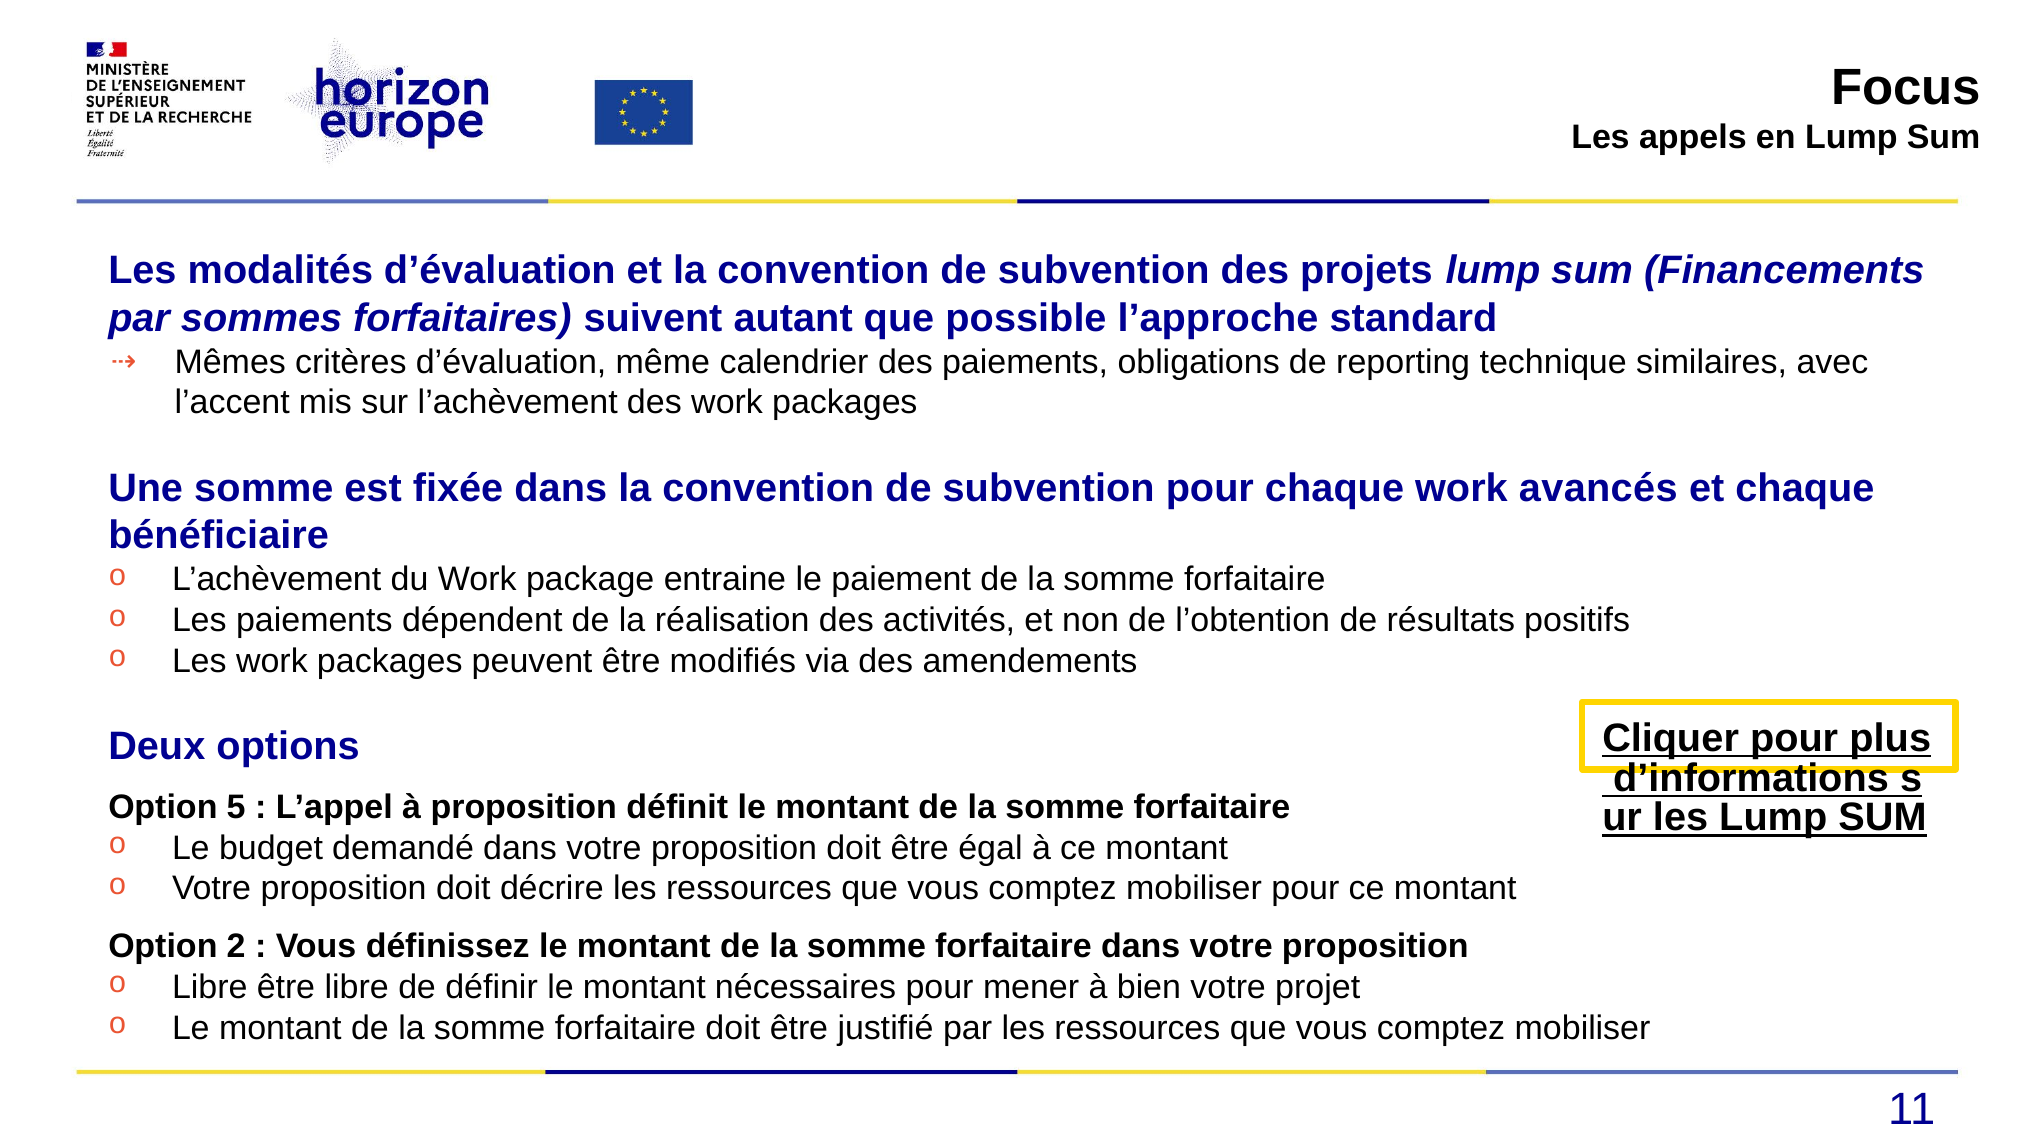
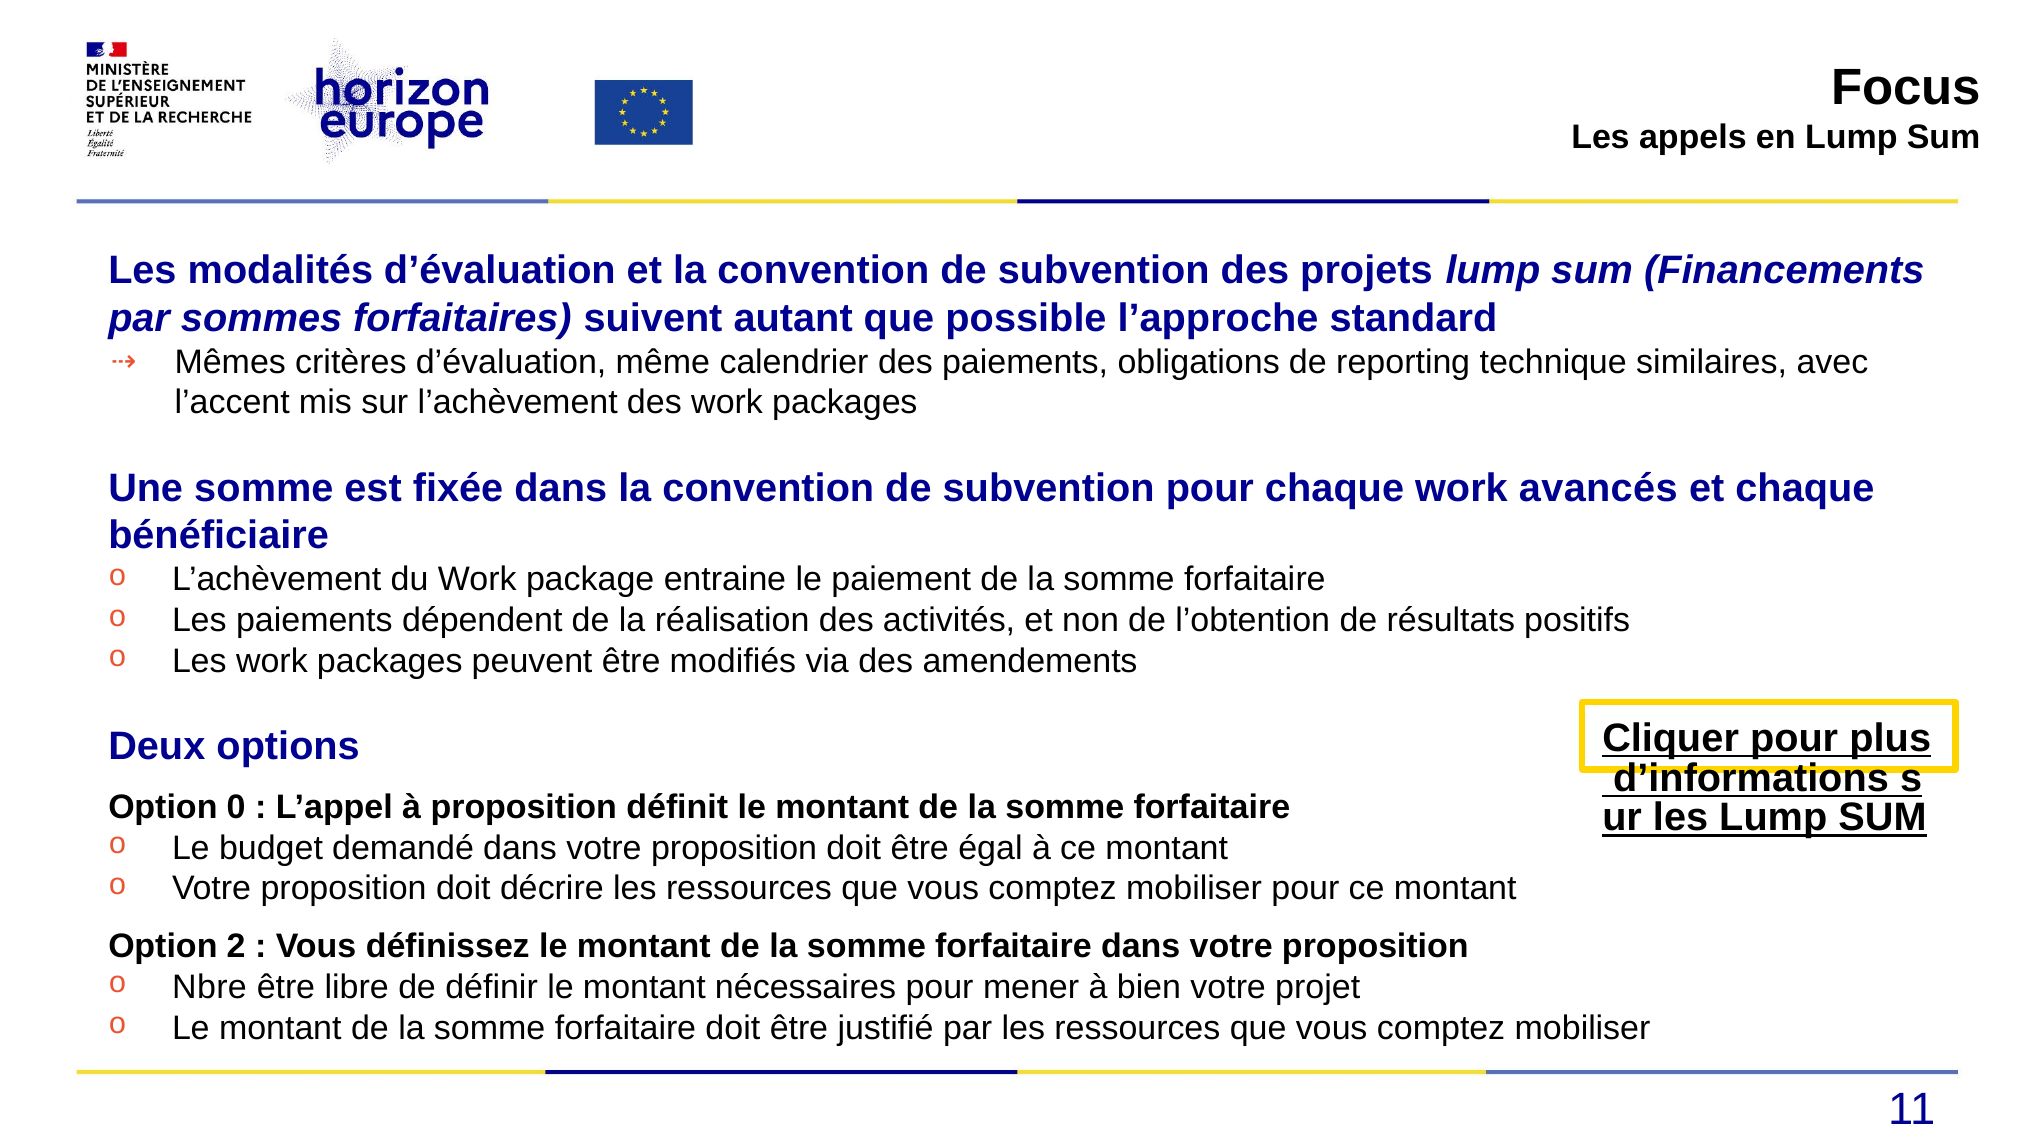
5: 5 -> 0 (236, 808)
Libre: Libre -> Nbre (210, 988)
